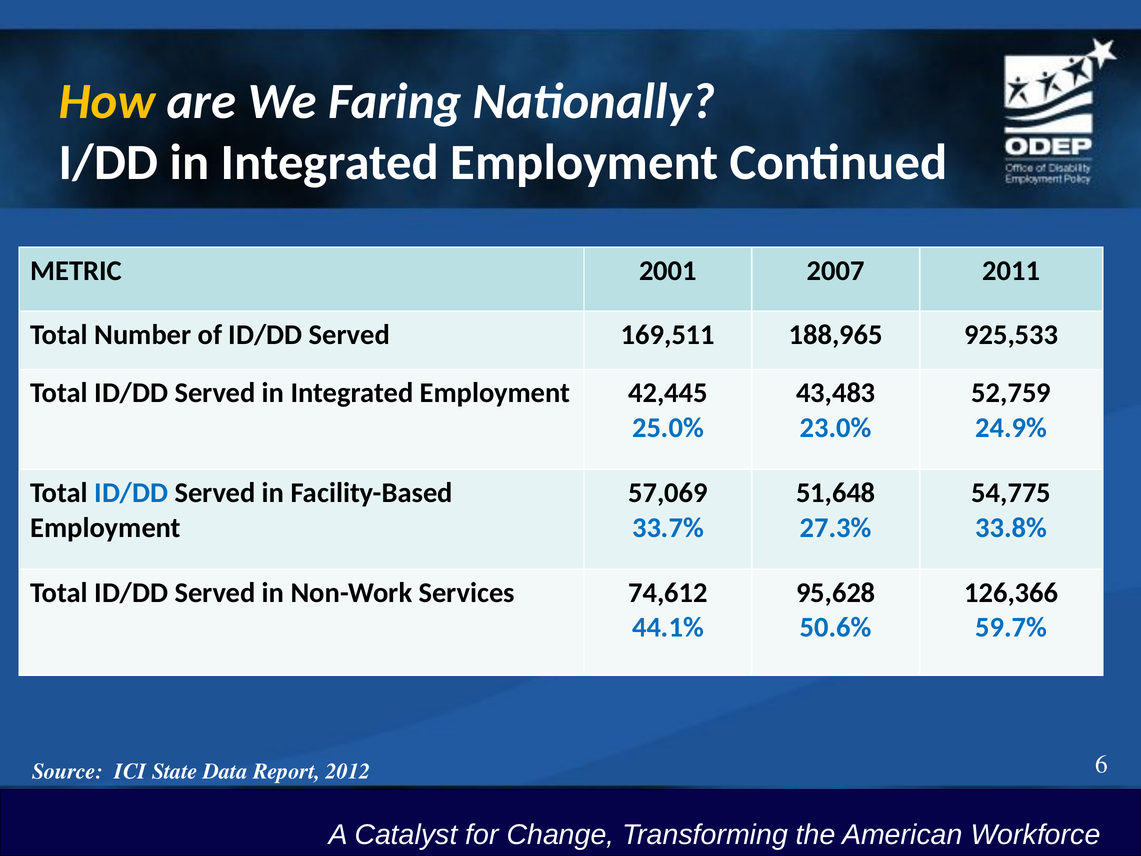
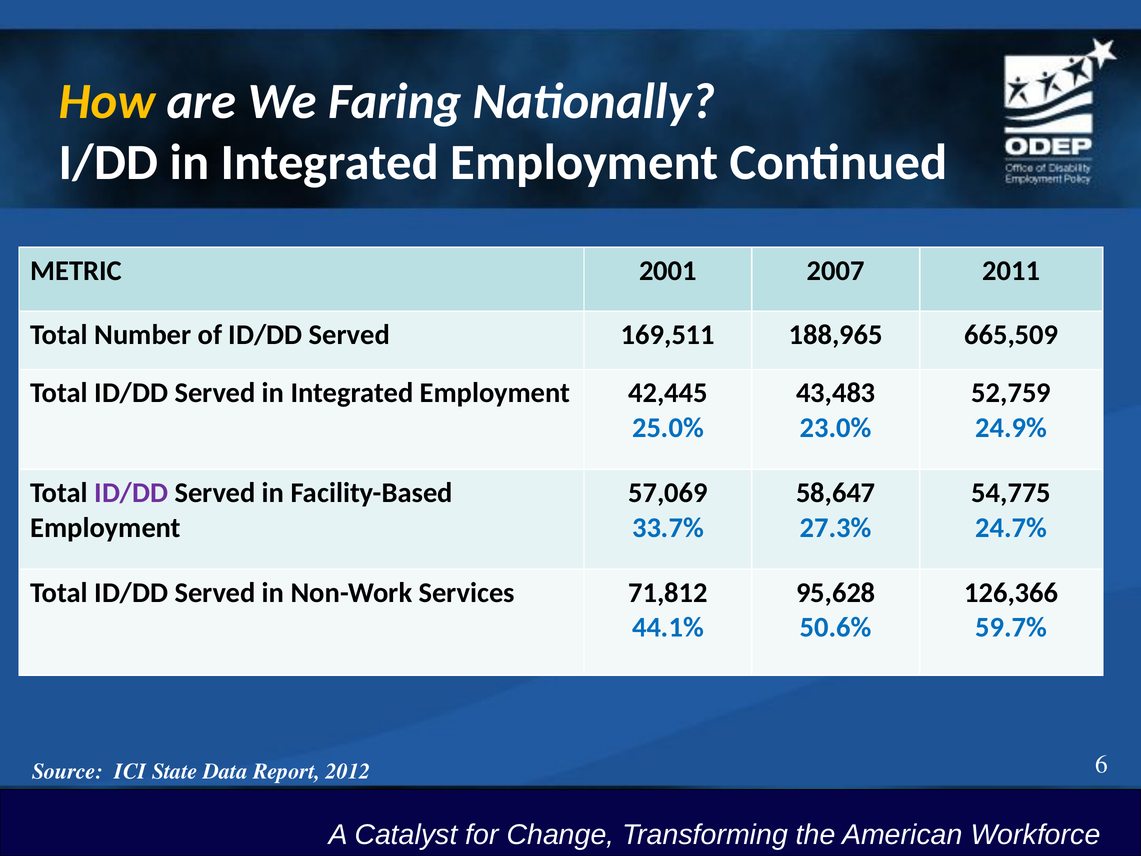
925,533: 925,533 -> 665,509 (1011, 335)
ID/DD colour: blue -> purple (131, 493)
51,648: 51,648 -> 58,647 (836, 493)
33.8%: 33.8% -> 24.7% (1011, 527)
74,612: 74,612 -> 71,812 (668, 592)
